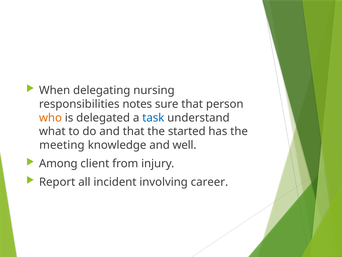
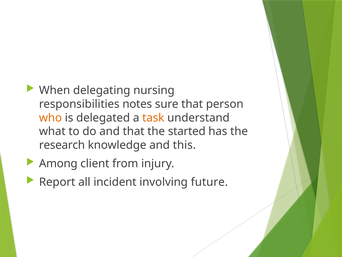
task colour: blue -> orange (153, 118)
meeting: meeting -> research (62, 145)
well: well -> this (184, 145)
career: career -> future (209, 182)
